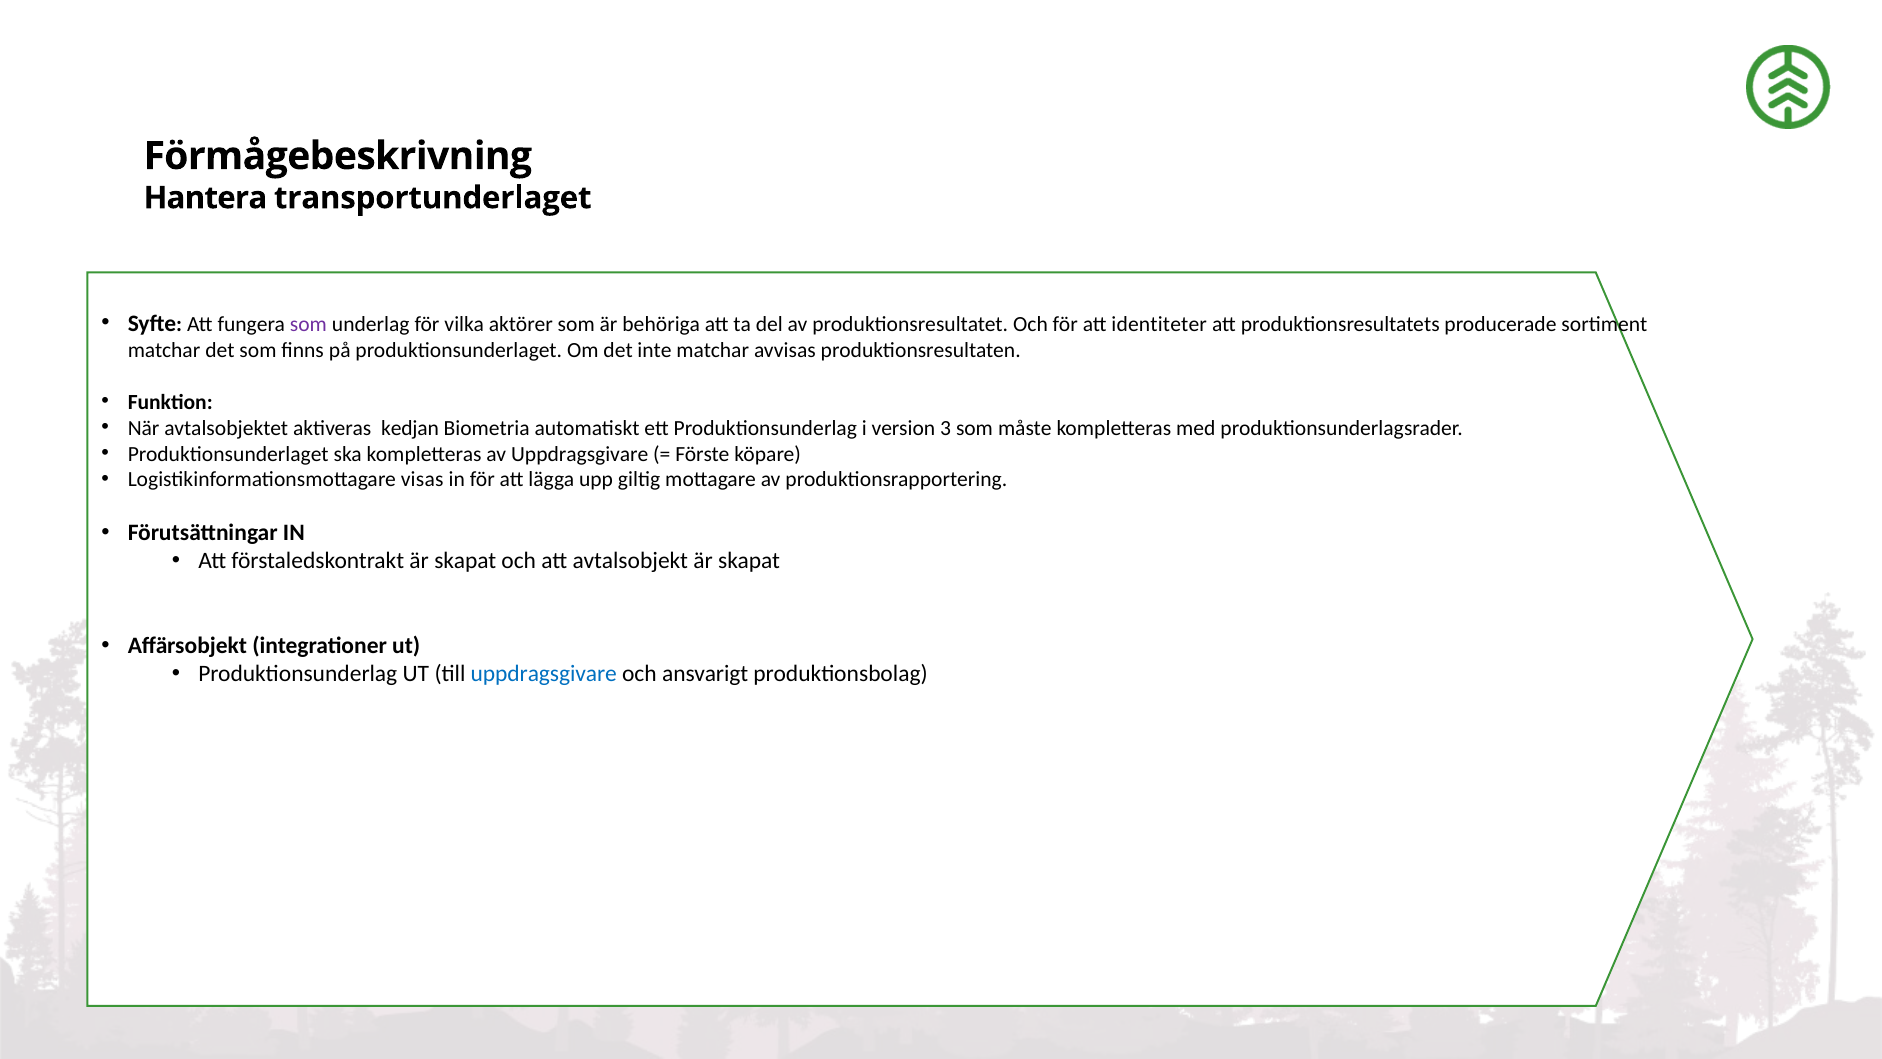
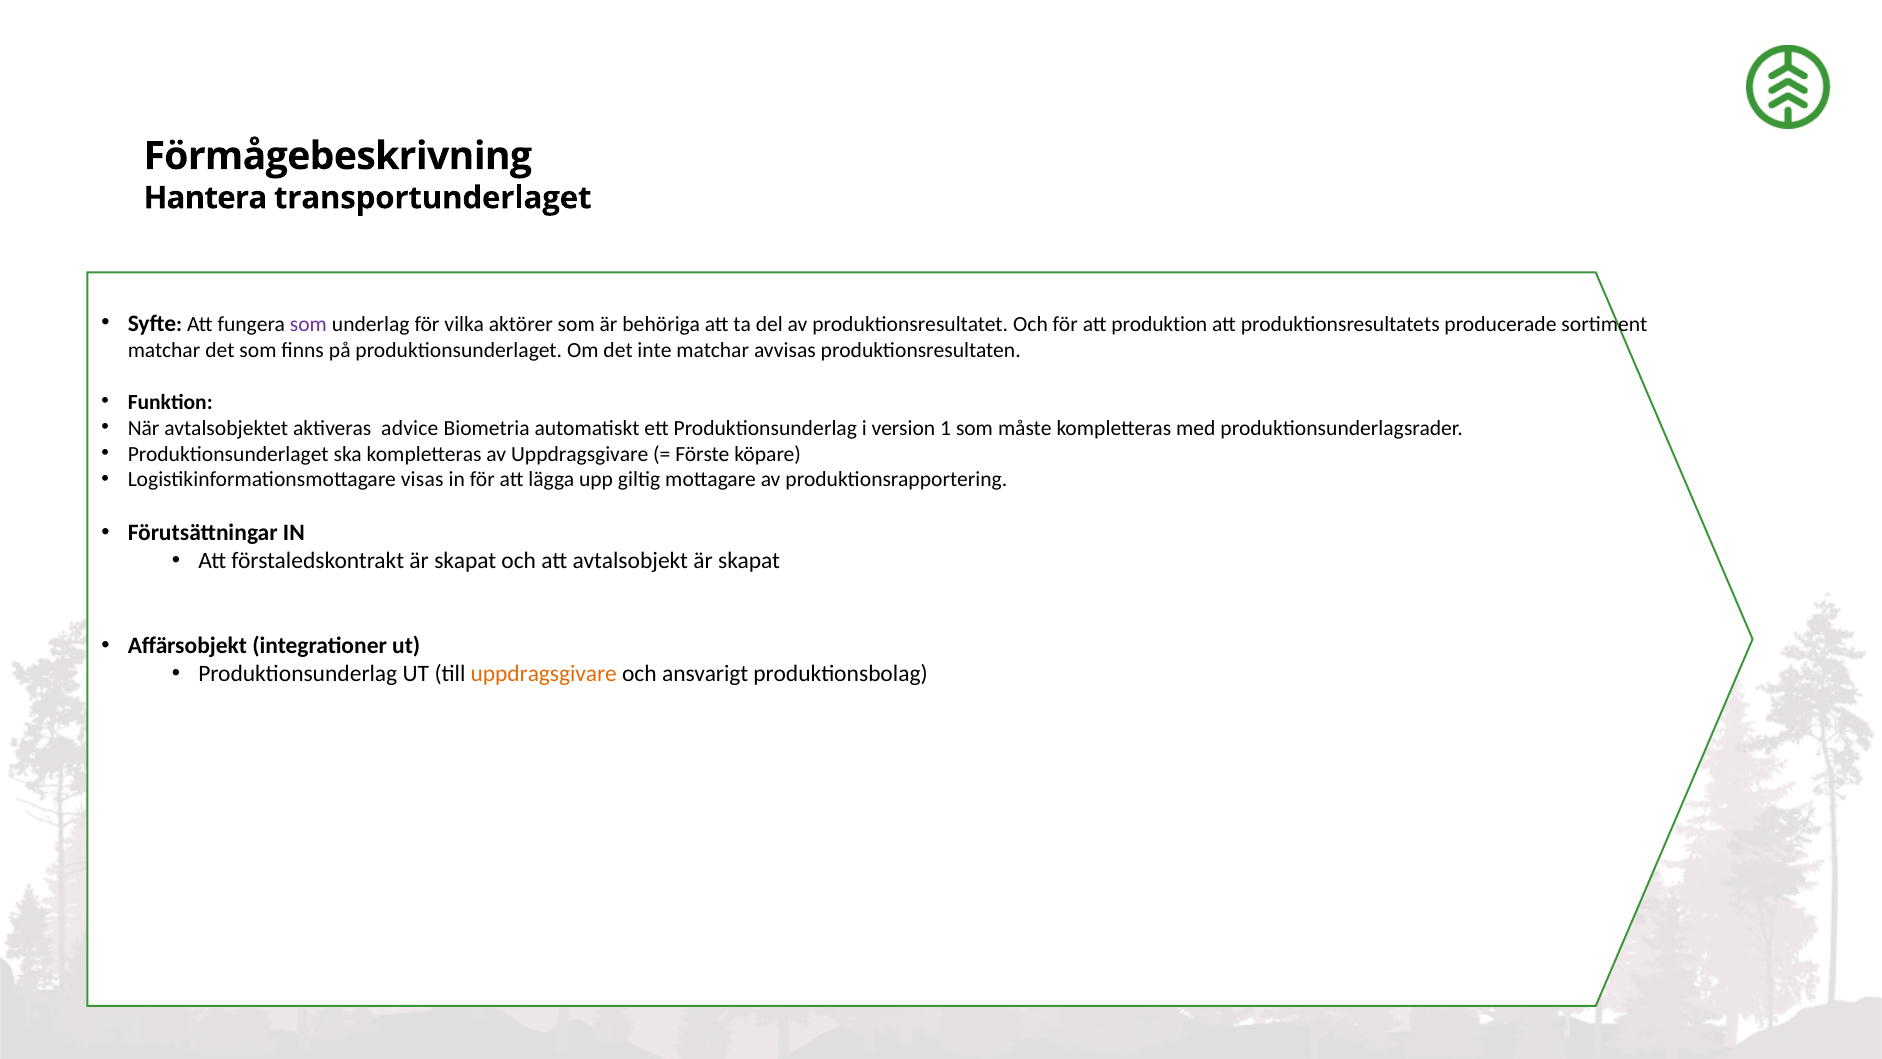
identiteter: identiteter -> produktion (1159, 324)
kedjan: kedjan -> advice (410, 428)
3: 3 -> 1 (946, 428)
uppdragsgivare colour: blue -> orange (544, 674)
